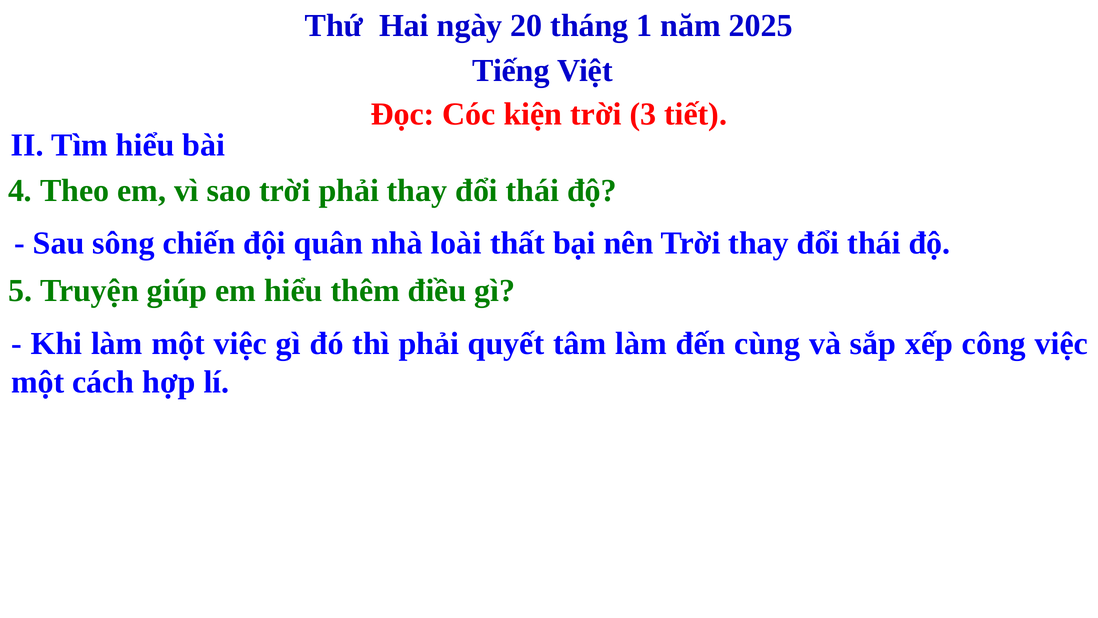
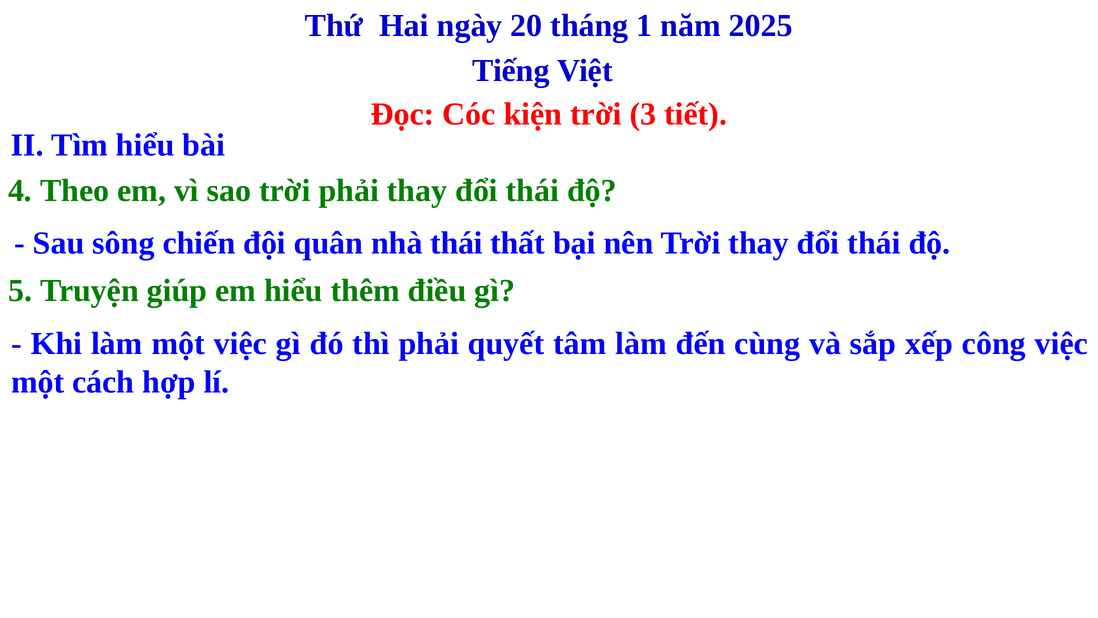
nhà loài: loài -> thái (457, 243)
